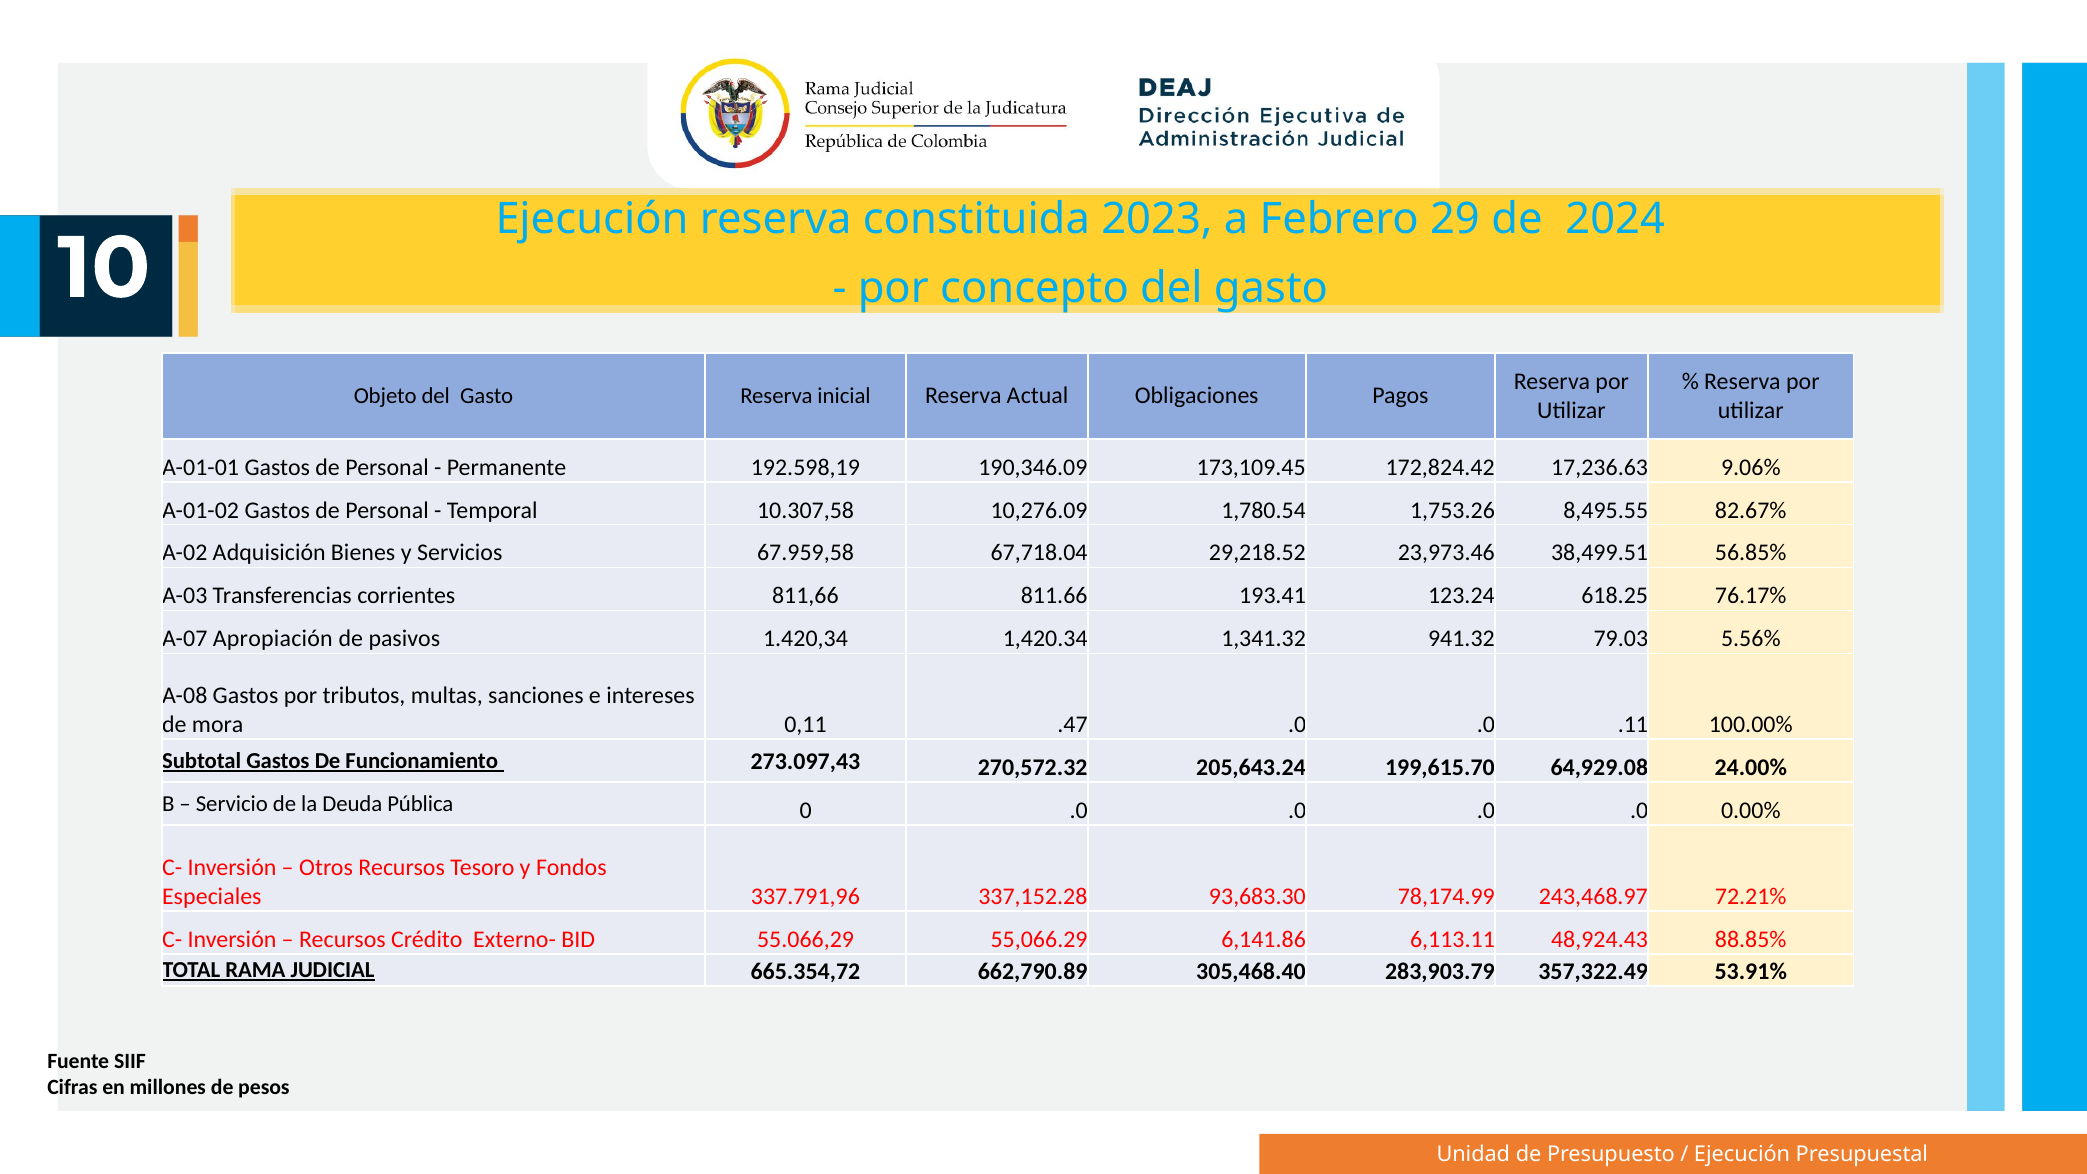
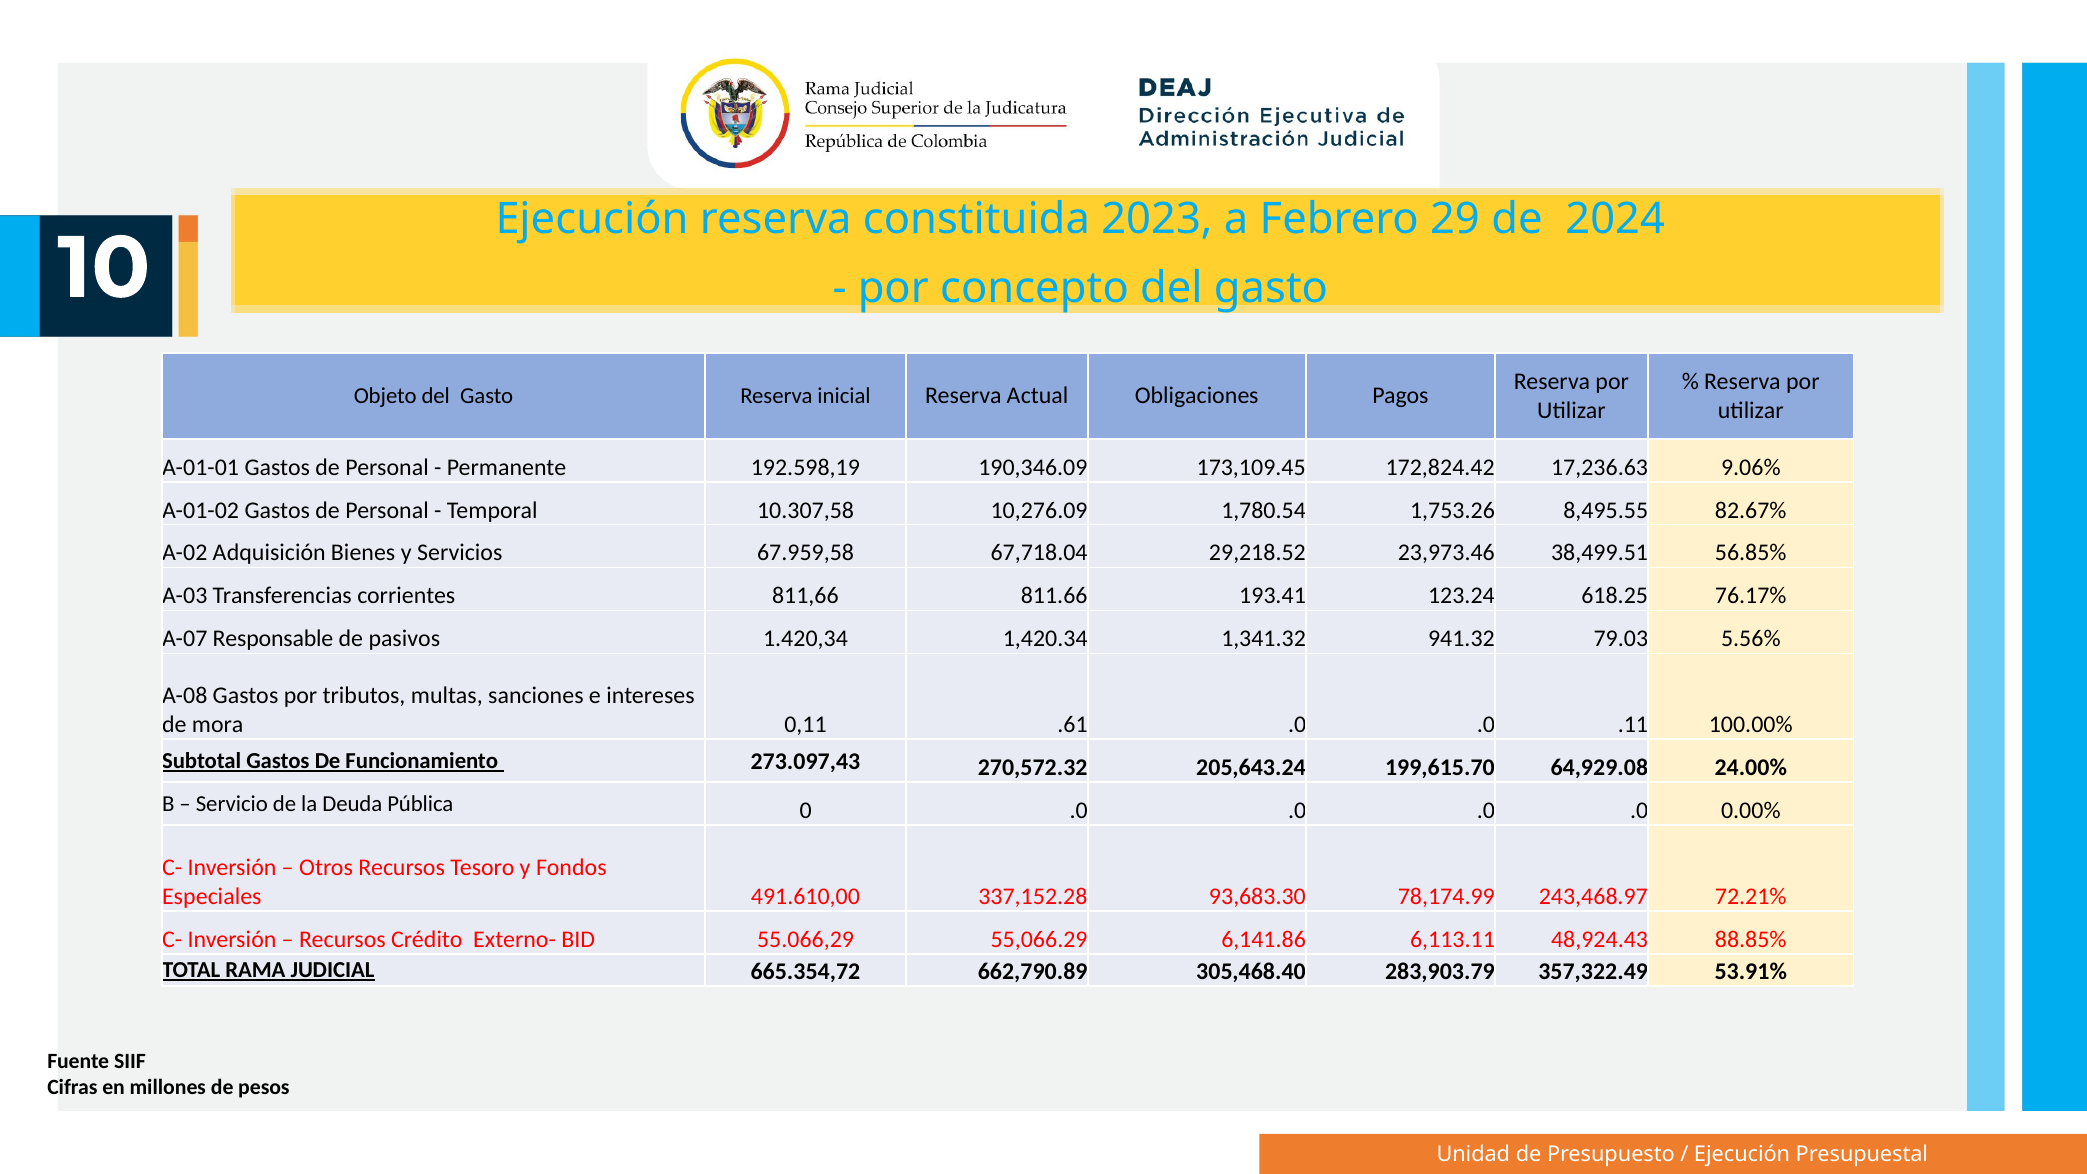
Apropiación: Apropiación -> Responsable (273, 639)
.47: .47 -> .61 (1073, 725)
337.791,96: 337.791,96 -> 491.610,00 (805, 897)
